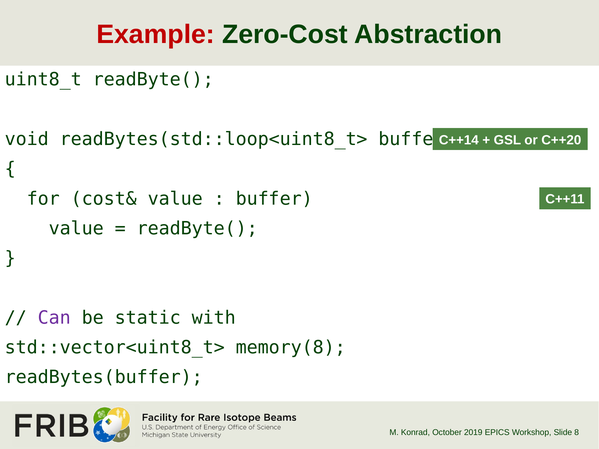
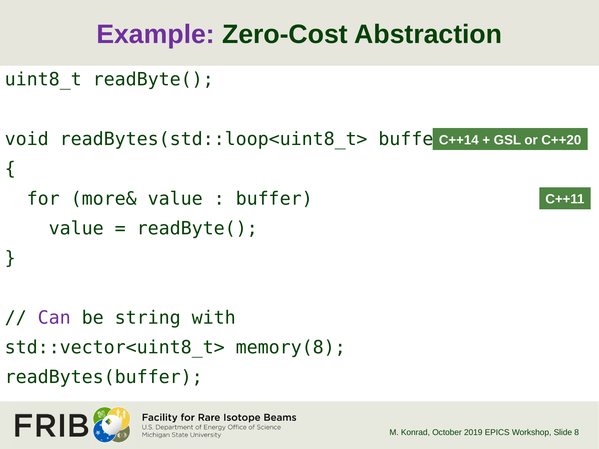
Example colour: red -> purple (156, 34)
cost&: cost& -> more& (104, 199)
static: static -> string (148, 318)
